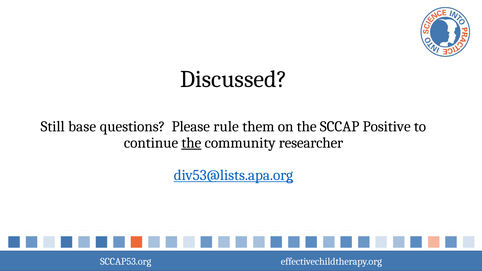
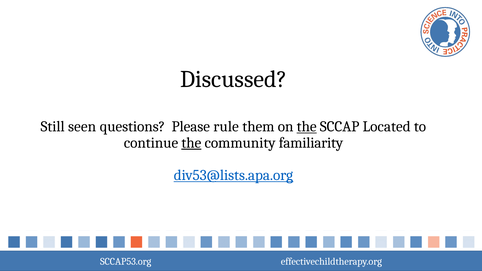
base: base -> seen (82, 127)
the underline: none -> present (307, 127)
Positive: Positive -> Located (387, 127)
researcher: researcher -> familiarity (311, 143)
